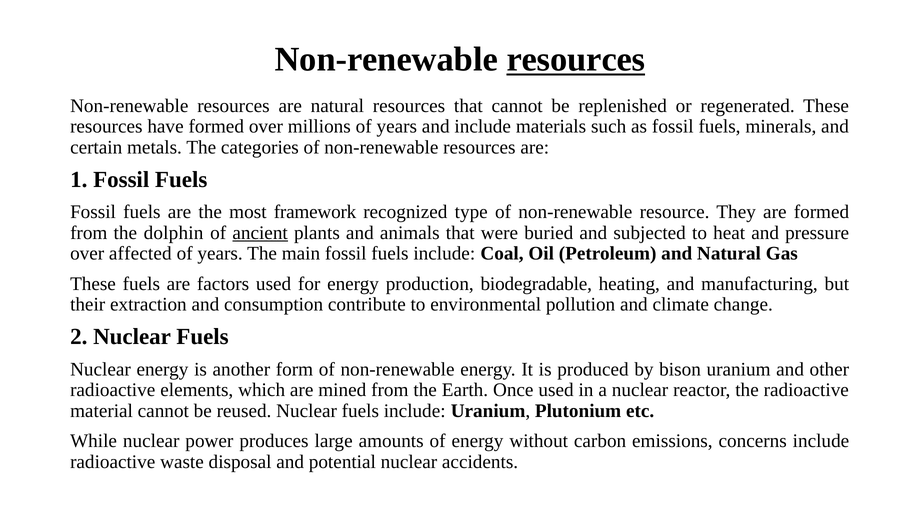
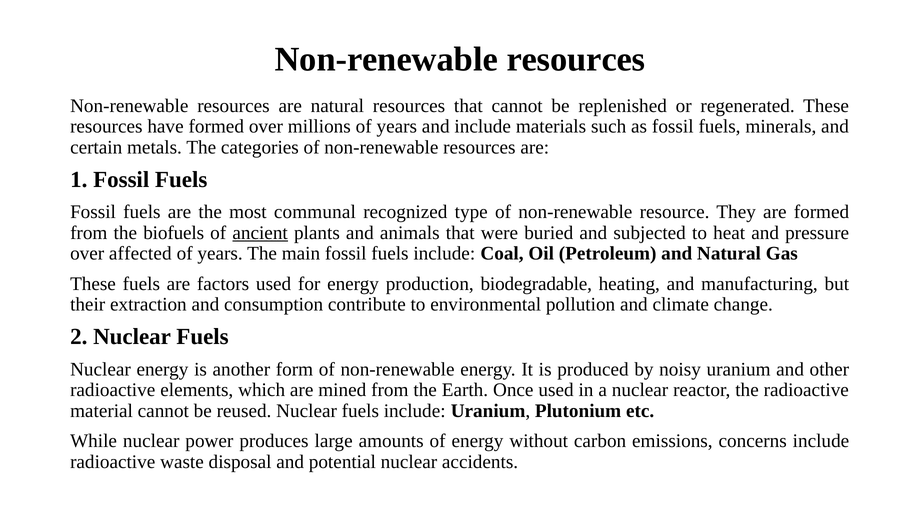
resources underline: present -> none (576, 60)
framework: framework -> communal (315, 212)
dolphin: dolphin -> biofuels (174, 233)
bison: bison -> noisy (680, 369)
